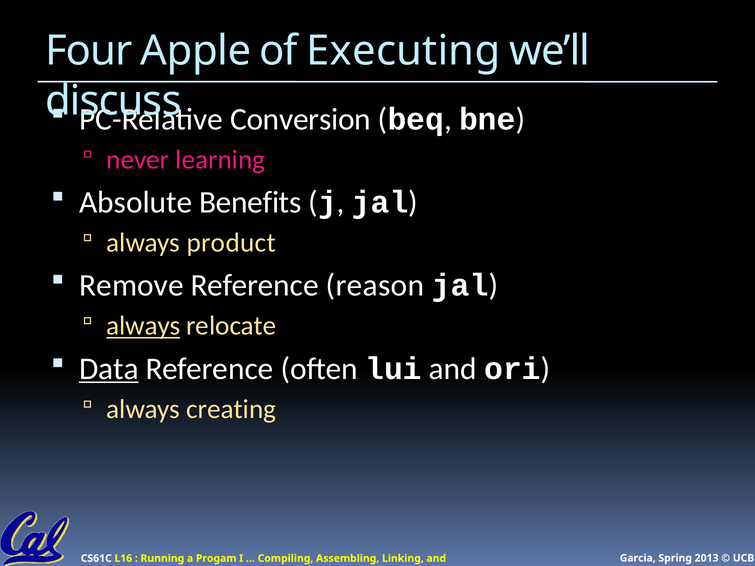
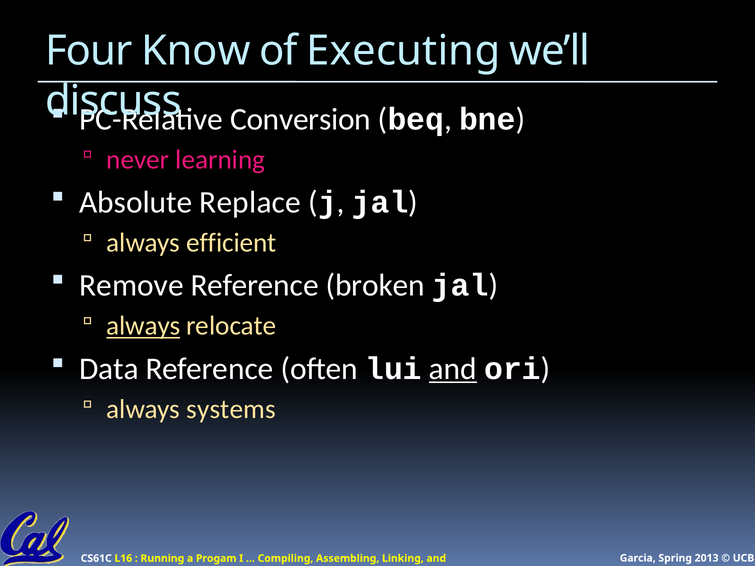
Apple: Apple -> Know (196, 51)
Benefits: Benefits -> Replace (250, 202)
product: product -> efficient (231, 243)
reason: reason -> broken (375, 286)
Data underline: present -> none (109, 369)
and underline: none -> present (453, 369)
creating: creating -> systems (231, 409)
